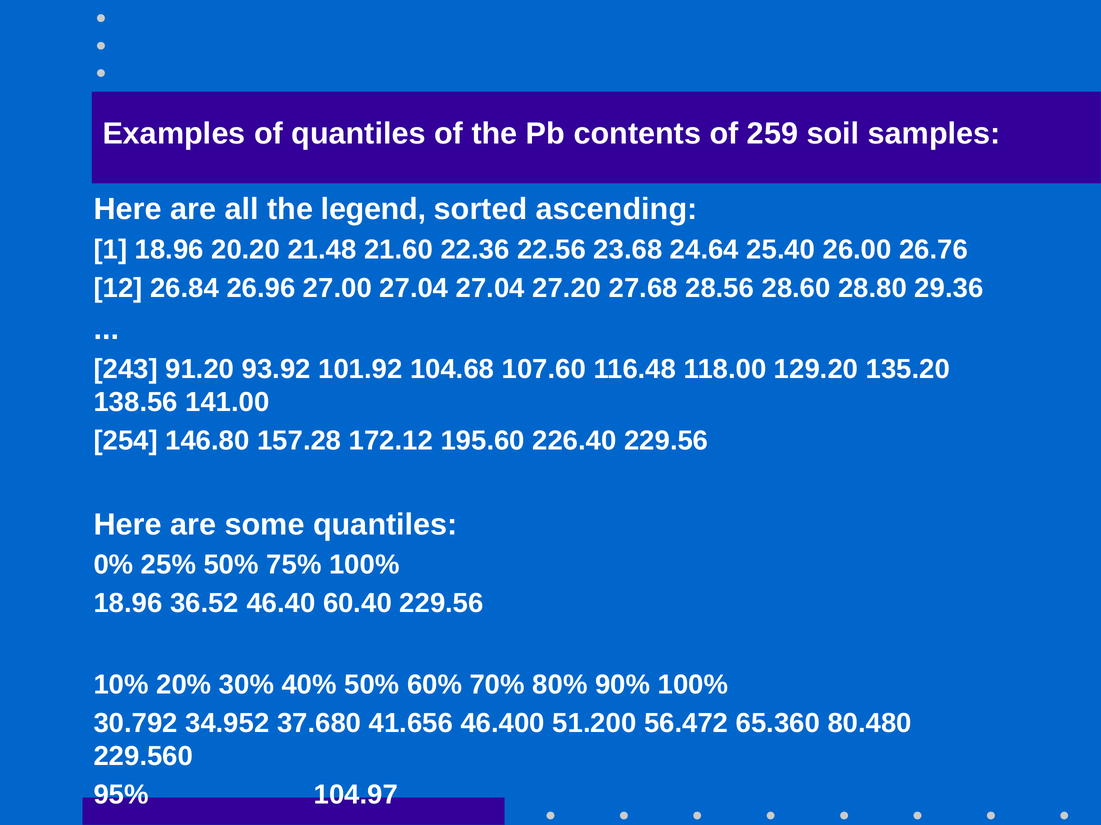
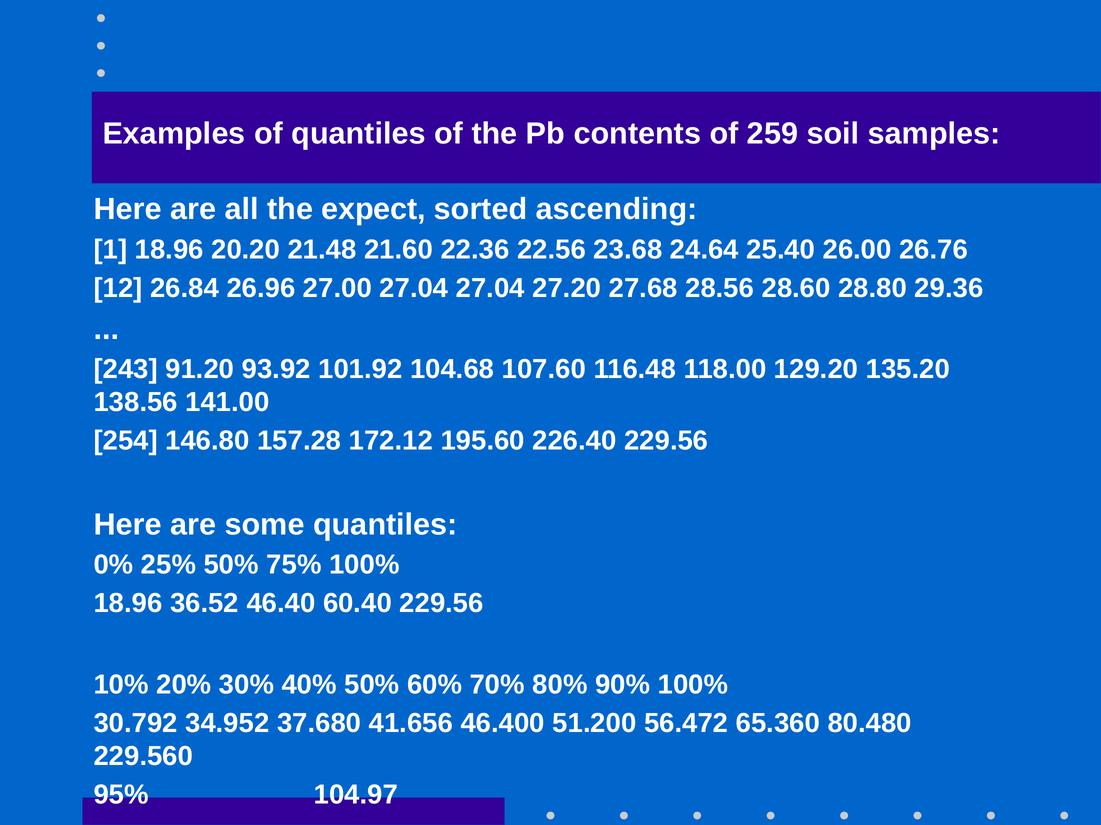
legend: legend -> expect (373, 210)
